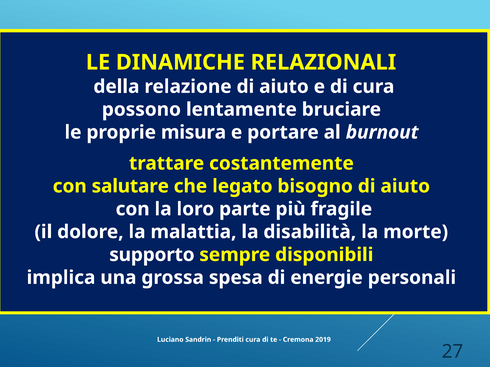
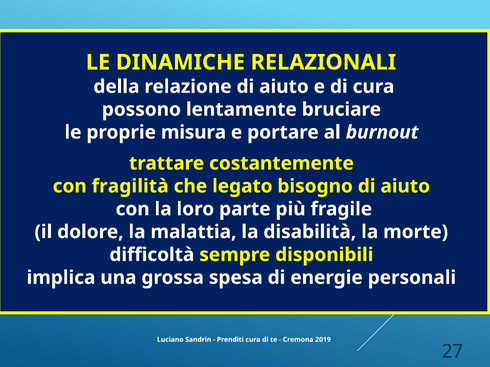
salutare: salutare -> fragilità (130, 186)
supporto: supporto -> difficoltà (152, 255)
